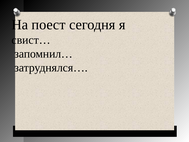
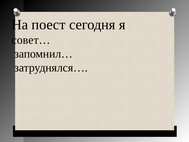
свист…: свист… -> совет… (31, 40)
